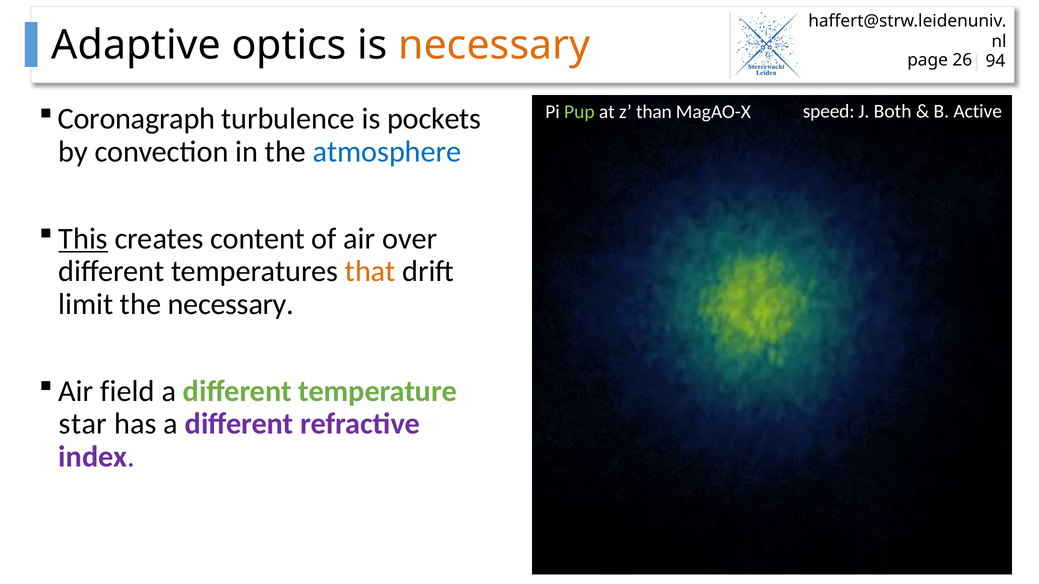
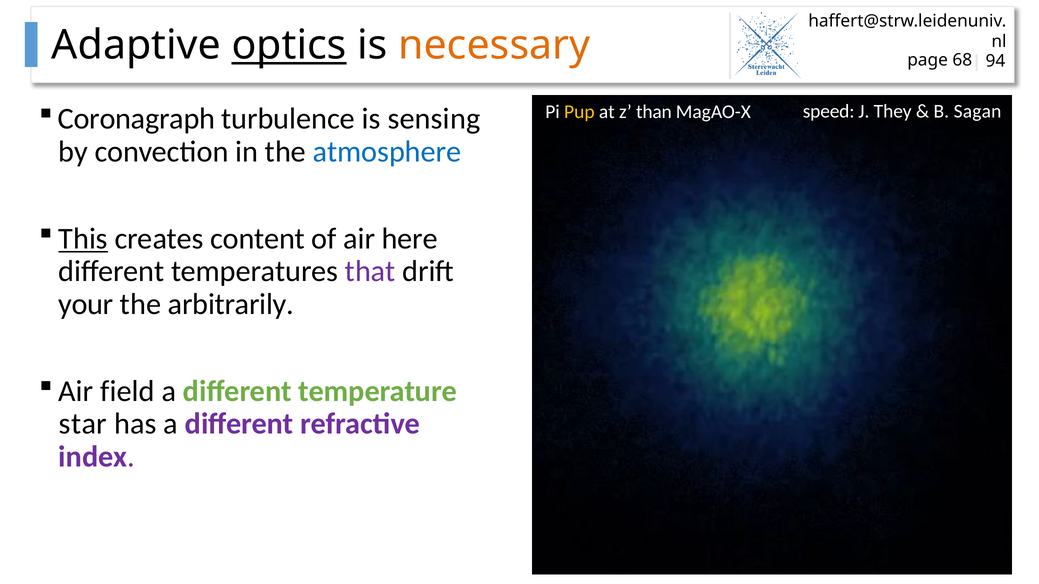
optics underline: none -> present (289, 45)
26: 26 -> 68 (962, 60)
pockets: pockets -> sensing (434, 119)
Pup colour: light green -> yellow (579, 112)
Both: Both -> They (893, 111)
Active: Active -> Sagan (978, 111)
over: over -> here (410, 239)
that colour: orange -> purple (370, 272)
limit: limit -> your (86, 304)
the necessary: necessary -> arbitrarily (231, 304)
